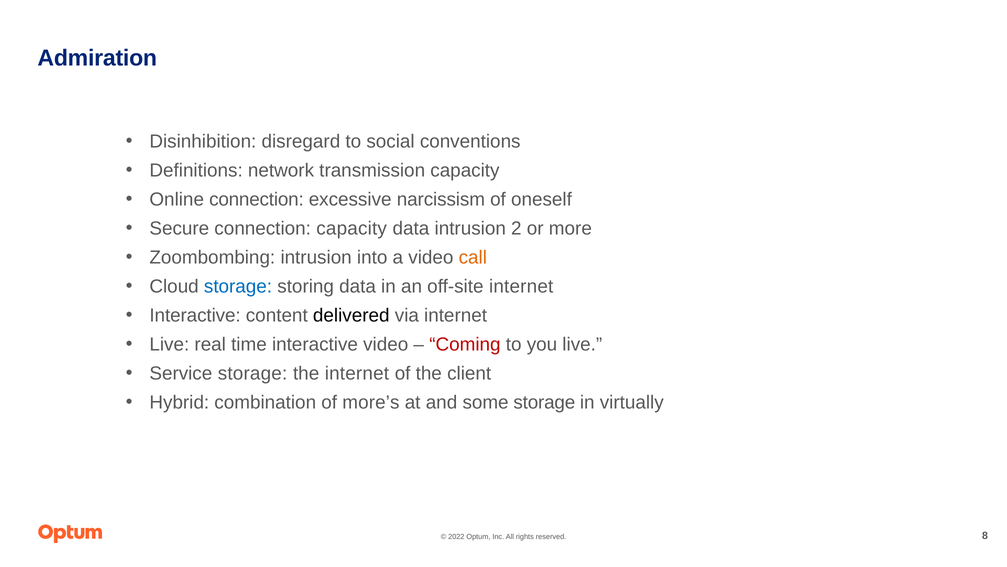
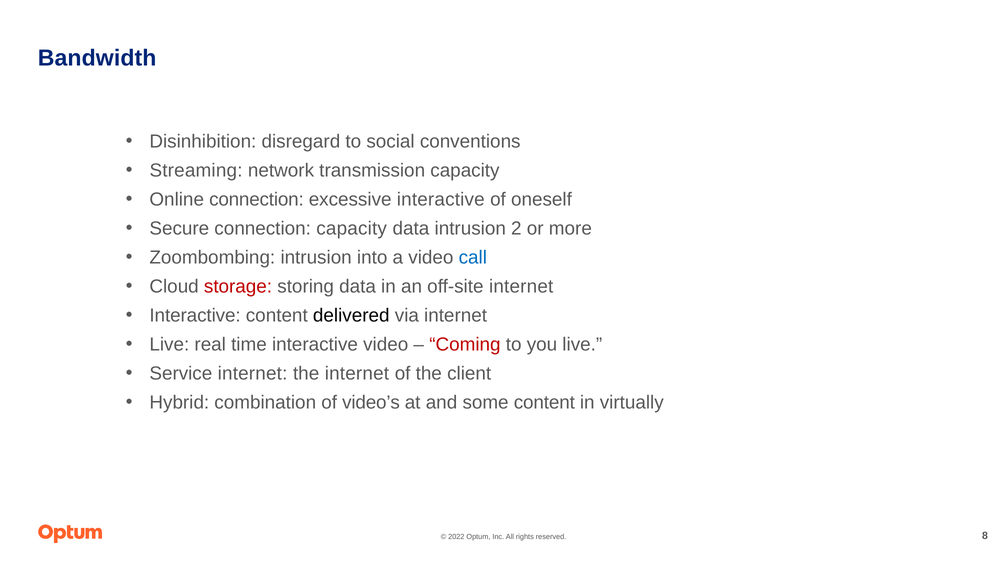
Admiration: Admiration -> Bandwidth (97, 58)
Definitions: Definitions -> Streaming (196, 170)
excessive narcissism: narcissism -> interactive (441, 199)
call colour: orange -> blue (473, 257)
storage colour: blue -> red (238, 286)
Service storage: storage -> internet (253, 373)
more’s: more’s -> video’s (371, 402)
some storage: storage -> content (544, 402)
